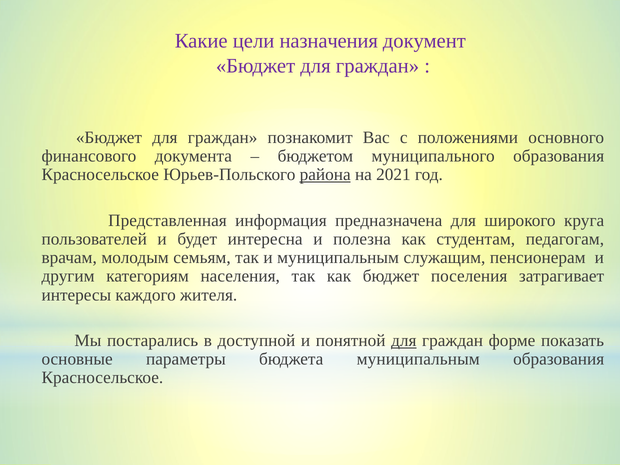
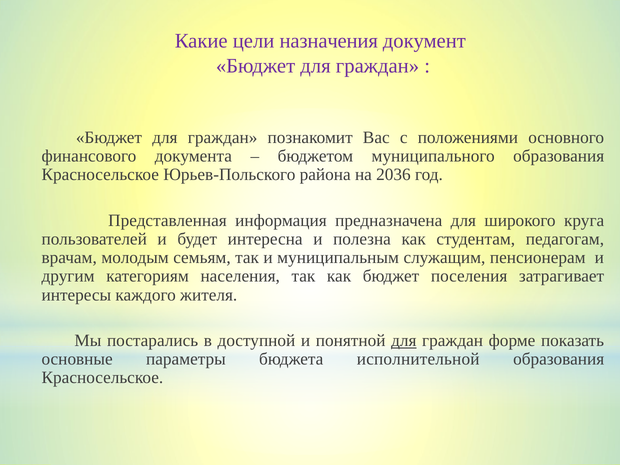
района underline: present -> none (325, 175)
2021: 2021 -> 2036 (393, 175)
бюджета муниципальным: муниципальным -> исполнительной (418, 359)
